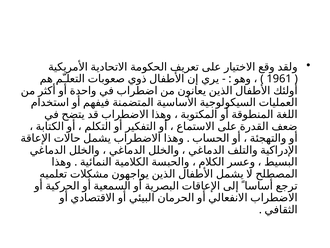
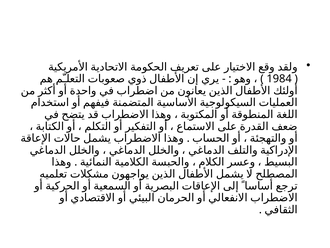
1961: 1961 -> 1984 (279, 79)
